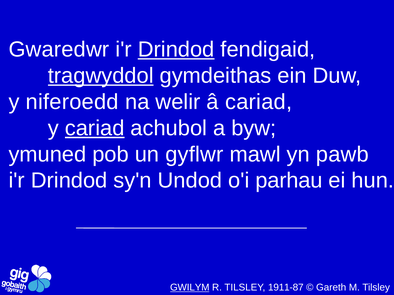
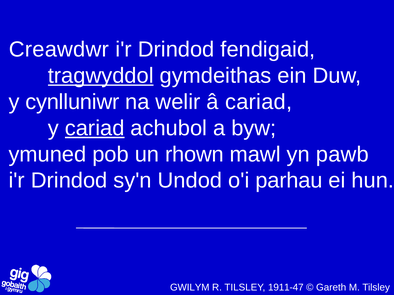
Gwaredwr: Gwaredwr -> Creawdwr (59, 50)
Drindod underline: present -> none (176, 50)
niferoedd: niferoedd -> cynlluniwr (72, 102)
gyflwr: gyflwr -> rhown (195, 155)
GWILYM underline: present -> none (190, 288)
1911-87: 1911-87 -> 1911-47 (286, 288)
